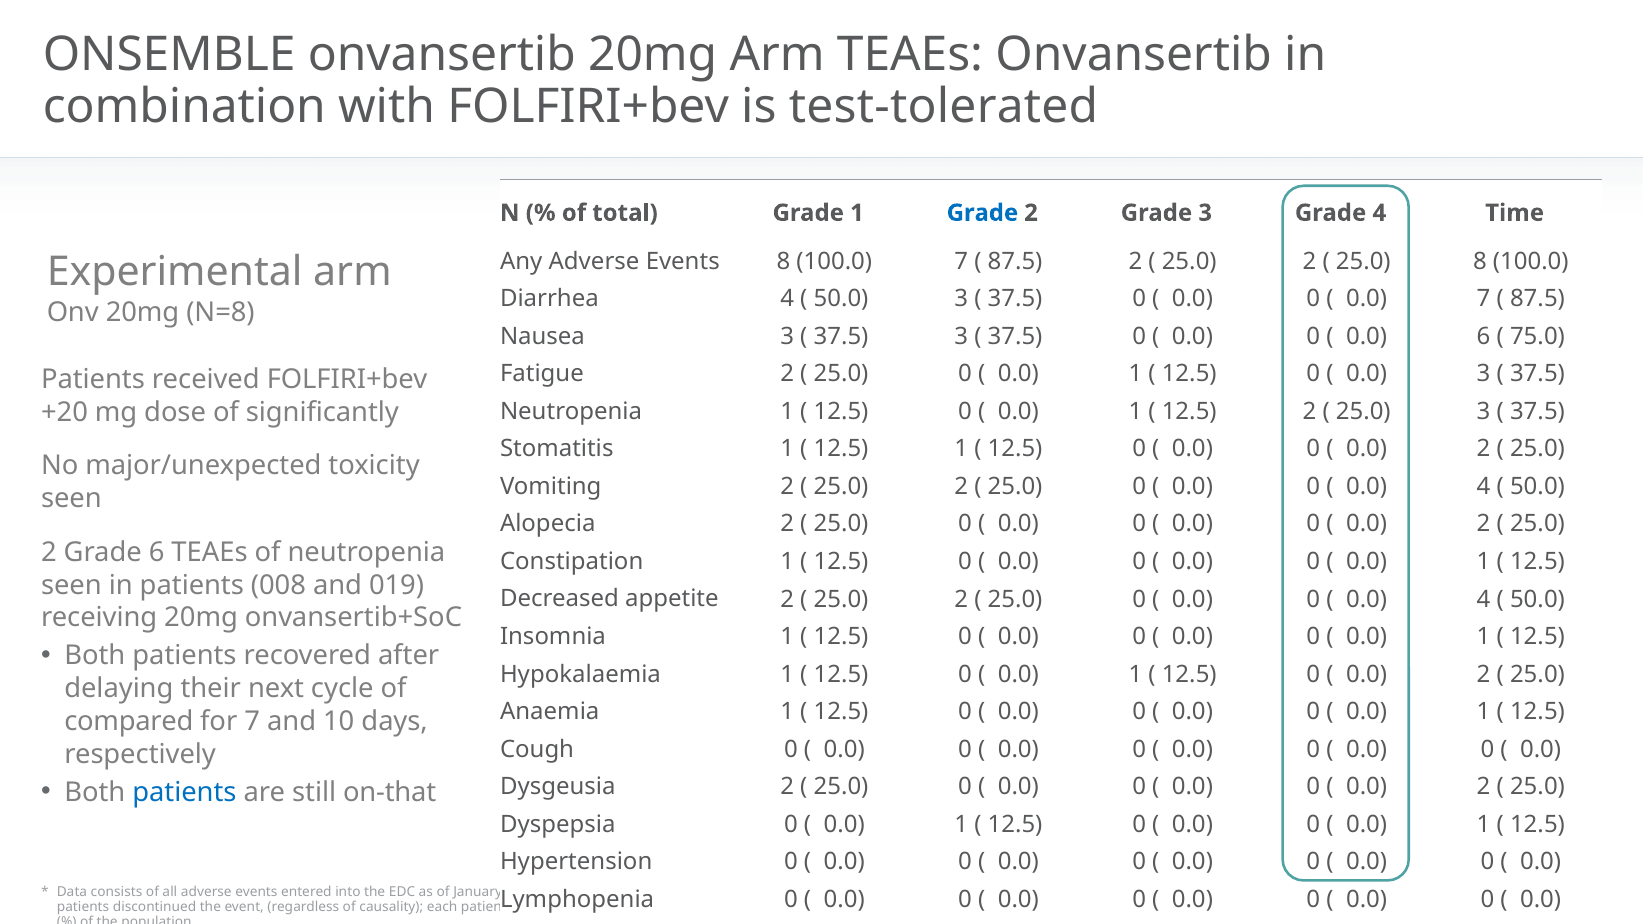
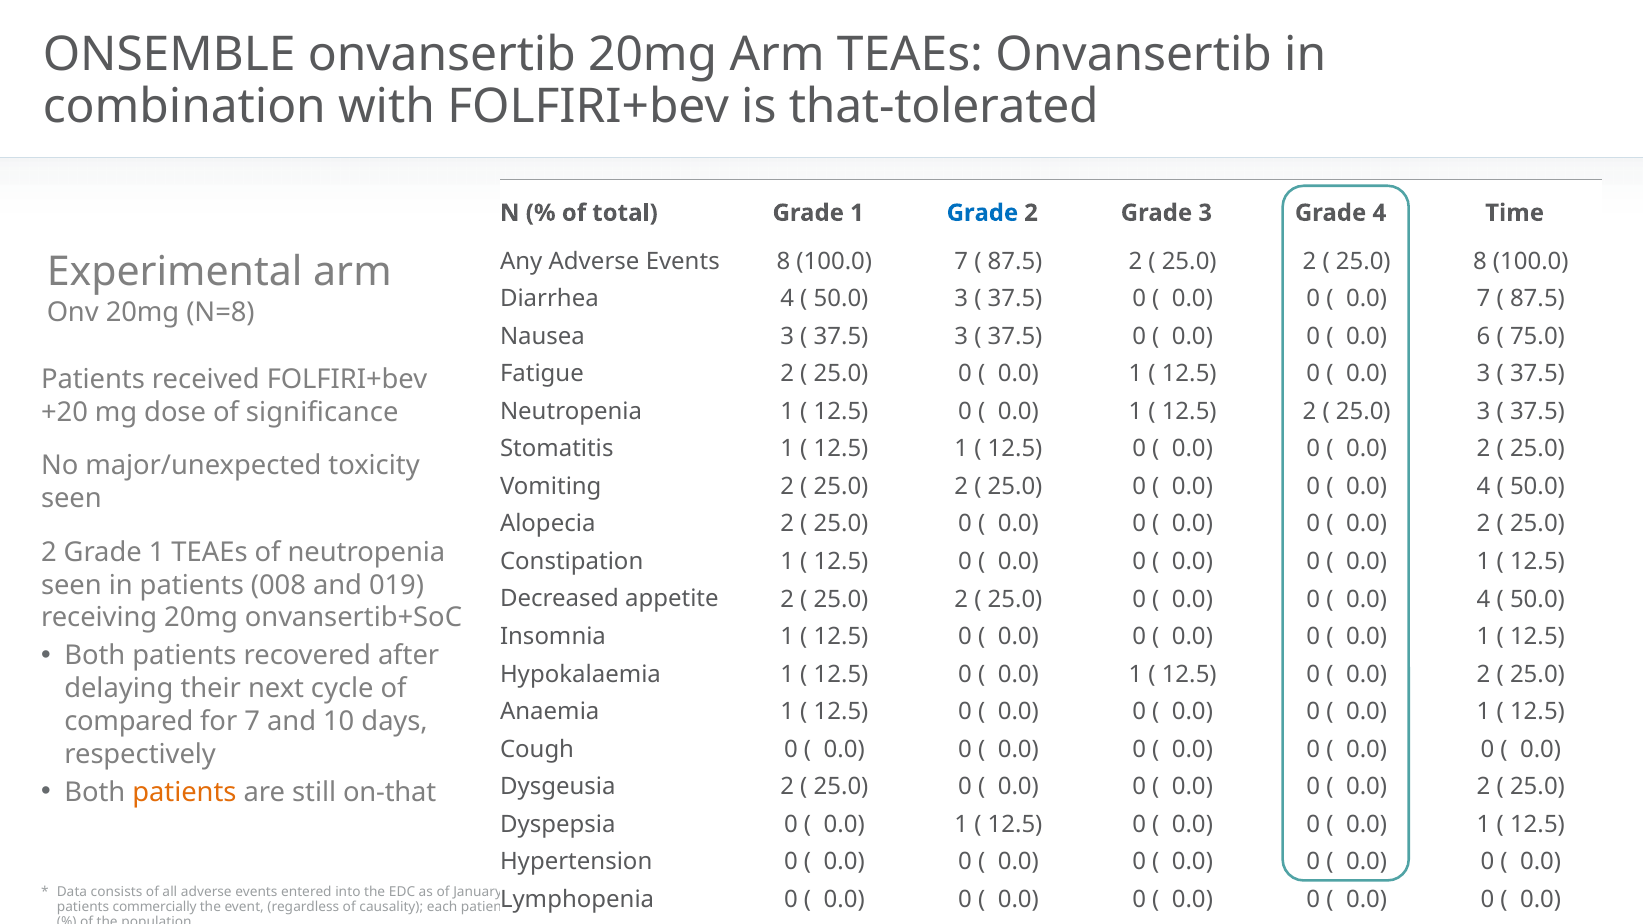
test-tolerated: test-tolerated -> that-tolerated (944, 106)
significantly: significantly -> significance (322, 413)
2 Grade 6: 6 -> 1 (157, 552)
patients colour: blue -> orange (184, 792)
discontinued: discontinued -> commercially (155, 907)
